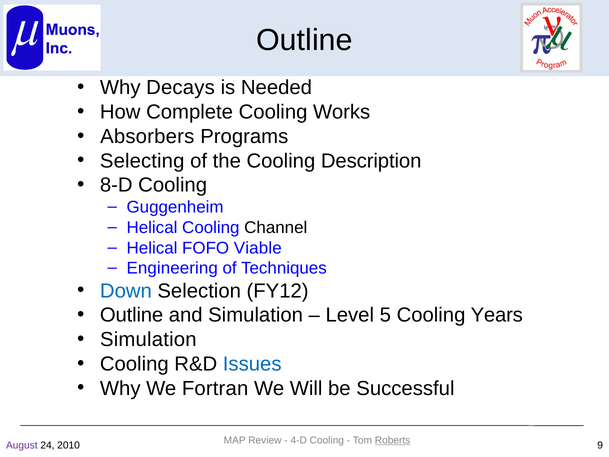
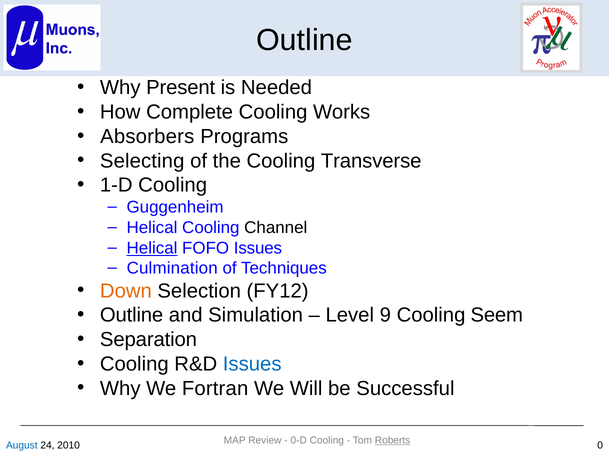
Decays: Decays -> Present (181, 88)
Description: Description -> Transverse (371, 161)
8-D: 8-D -> 1-D (116, 185)
Helical underline: none -> present (152, 248)
FOFO Viable: Viable -> Issues (258, 248)
Engineering: Engineering -> Culmination (172, 268)
Down colour: blue -> orange (126, 291)
5: 5 -> 9 (385, 315)
Years: Years -> Seem (497, 315)
Simulation: Simulation -> Separation (148, 339)
4-D: 4-D -> 0-D (299, 440)
August colour: purple -> blue (22, 445)
9: 9 -> 0 (600, 445)
